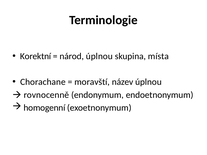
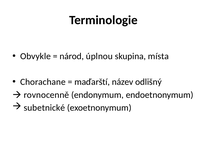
Korektní: Korektní -> Obvykle (35, 56)
moravští: moravští -> maďarští (92, 82)
název úplnou: úplnou -> odlišný (149, 82)
homogenní: homogenní -> subetnické (44, 108)
